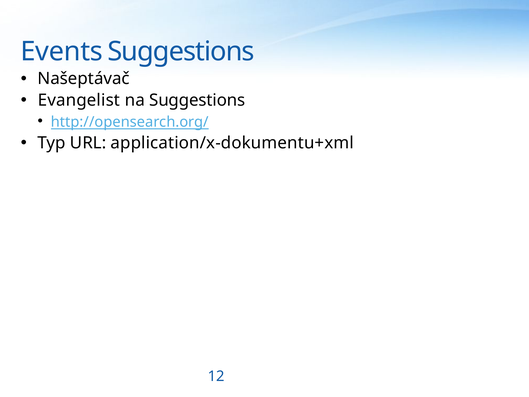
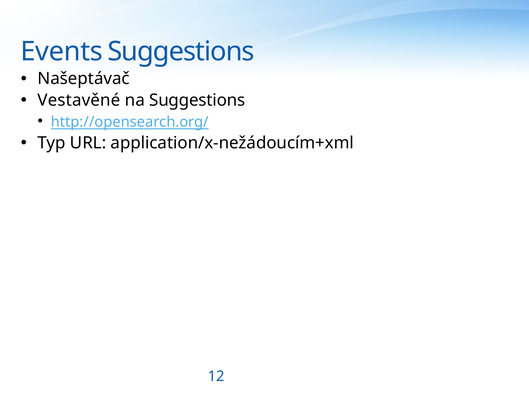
Evangelist: Evangelist -> Vestavěné (79, 100)
application/x-dokumentu+xml: application/x-dokumentu+xml -> application/x-nežádoucím+xml (232, 143)
